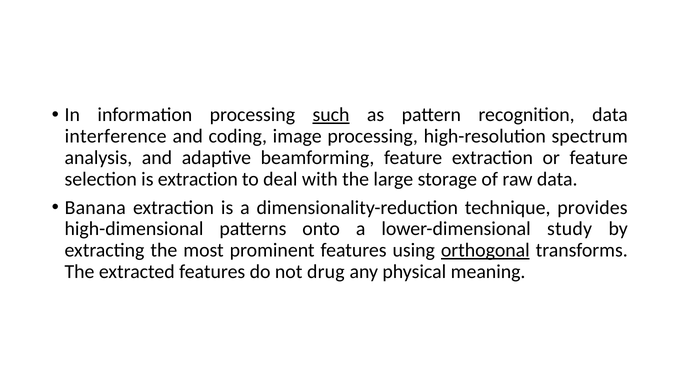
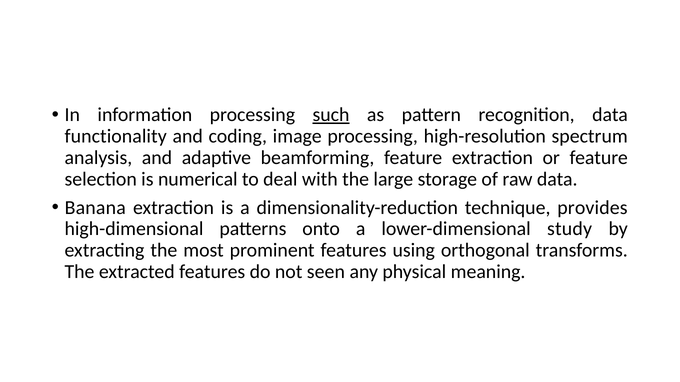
interference: interference -> functionality (116, 136)
is extraction: extraction -> numerical (198, 179)
orthogonal underline: present -> none (485, 251)
drug: drug -> seen (326, 272)
